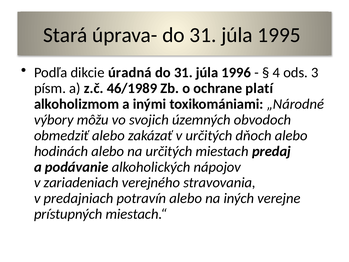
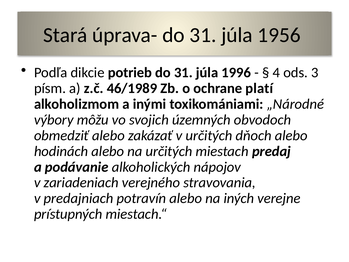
1995: 1995 -> 1956 (279, 35)
úradná: úradná -> potrieb (130, 73)
